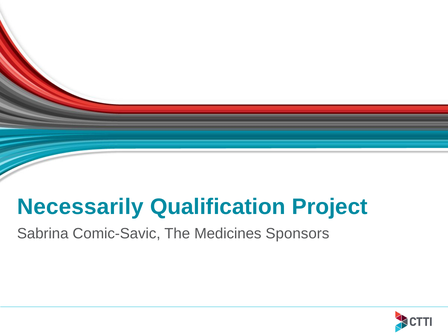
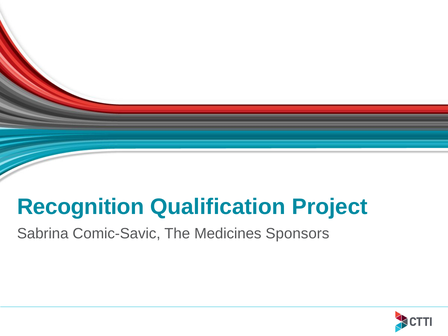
Necessarily: Necessarily -> Recognition (81, 207)
